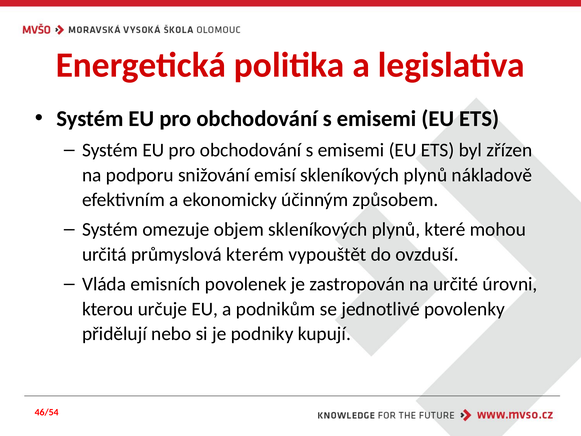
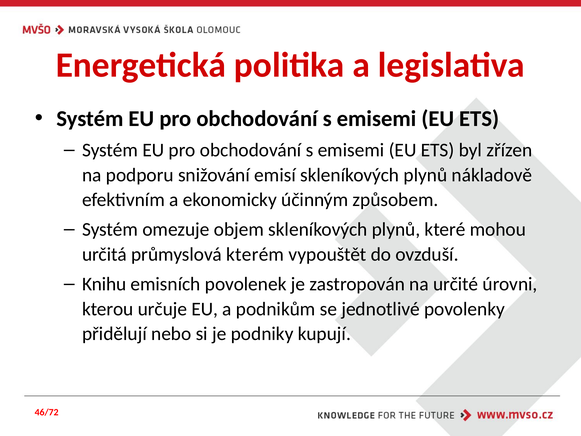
Vláda: Vláda -> Knihu (104, 284)
46/54: 46/54 -> 46/72 (47, 412)
